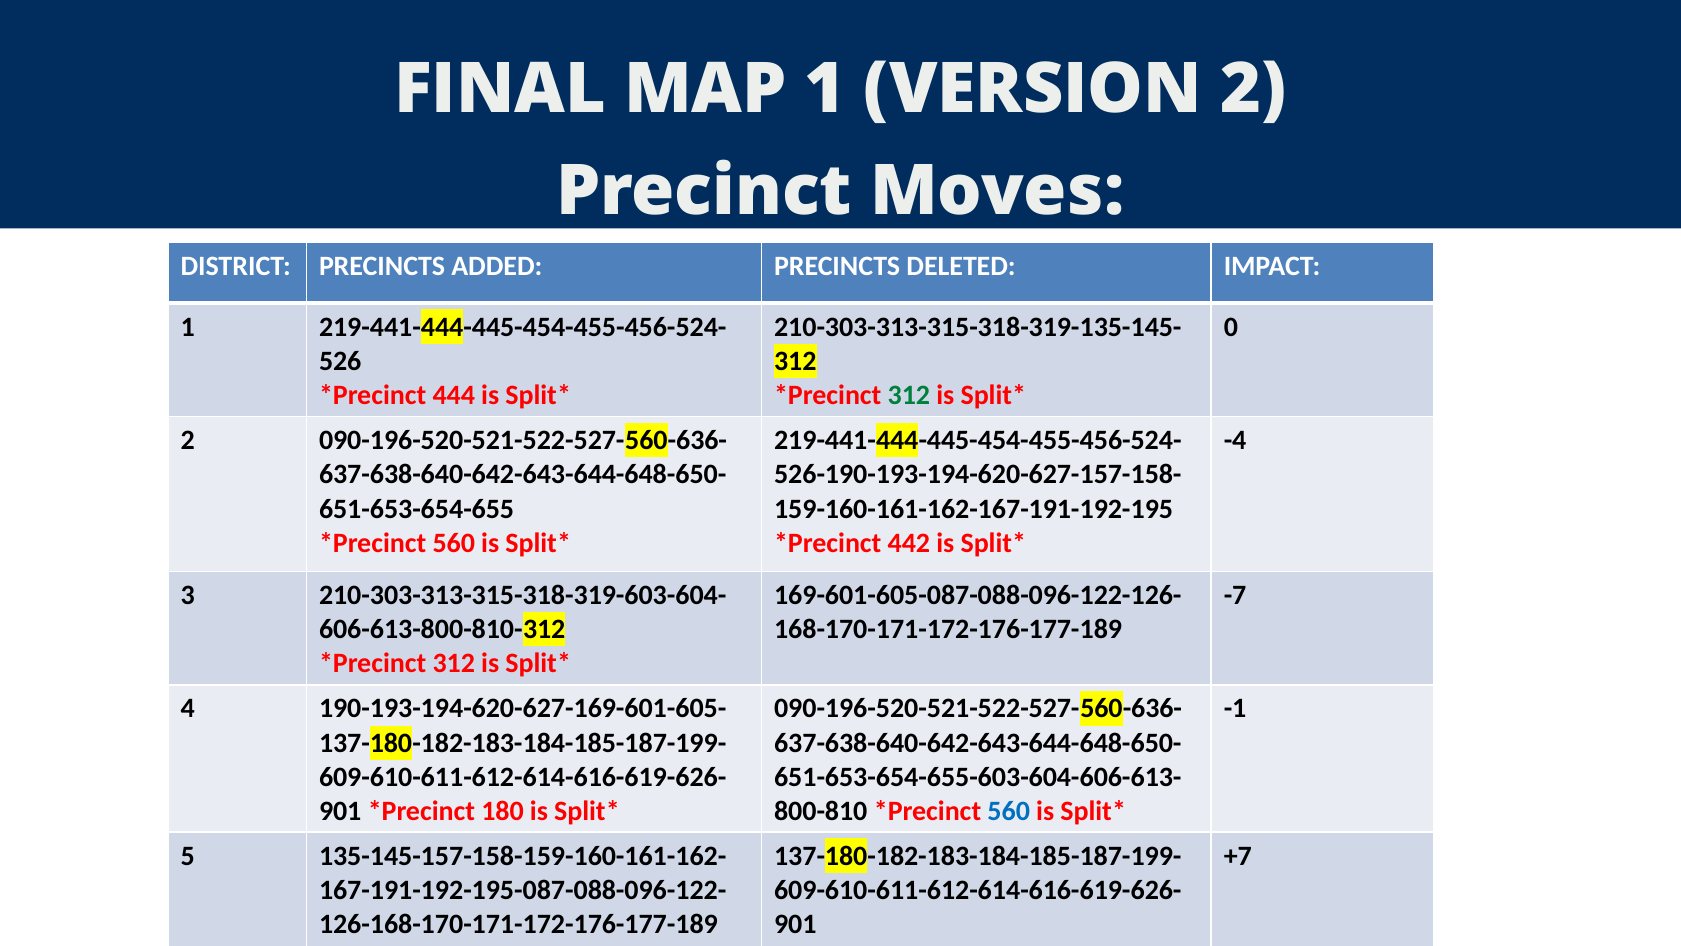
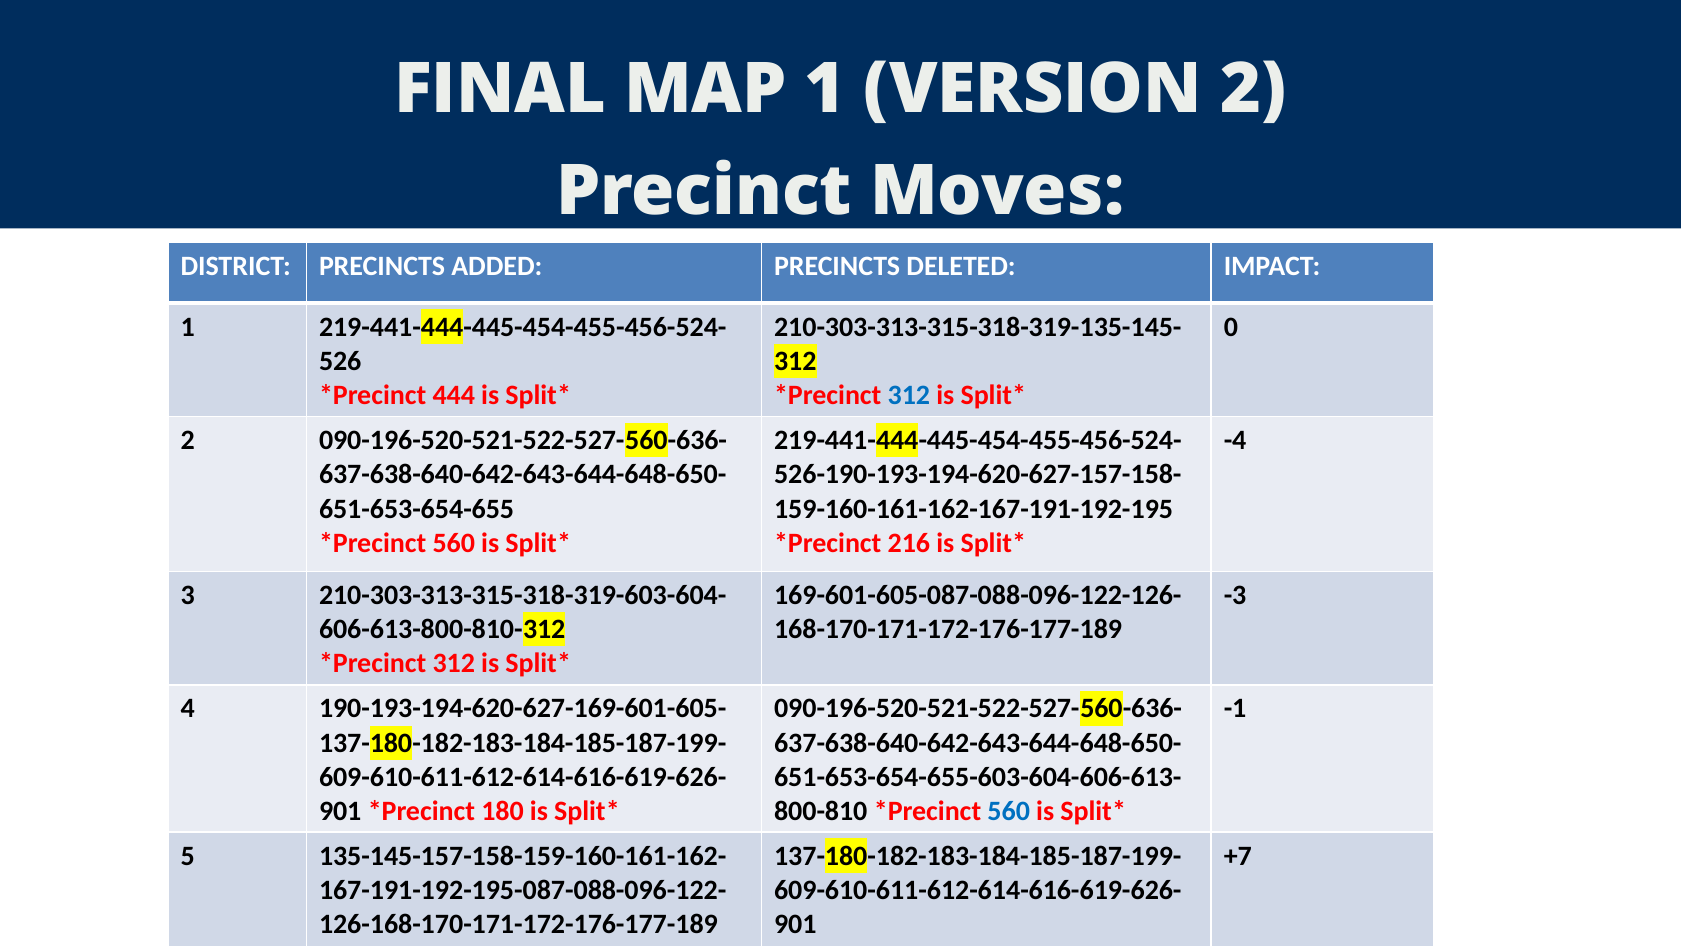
312 colour: green -> blue (909, 395)
442: 442 -> 216 (909, 543)
-7: -7 -> -3 (1235, 595)
